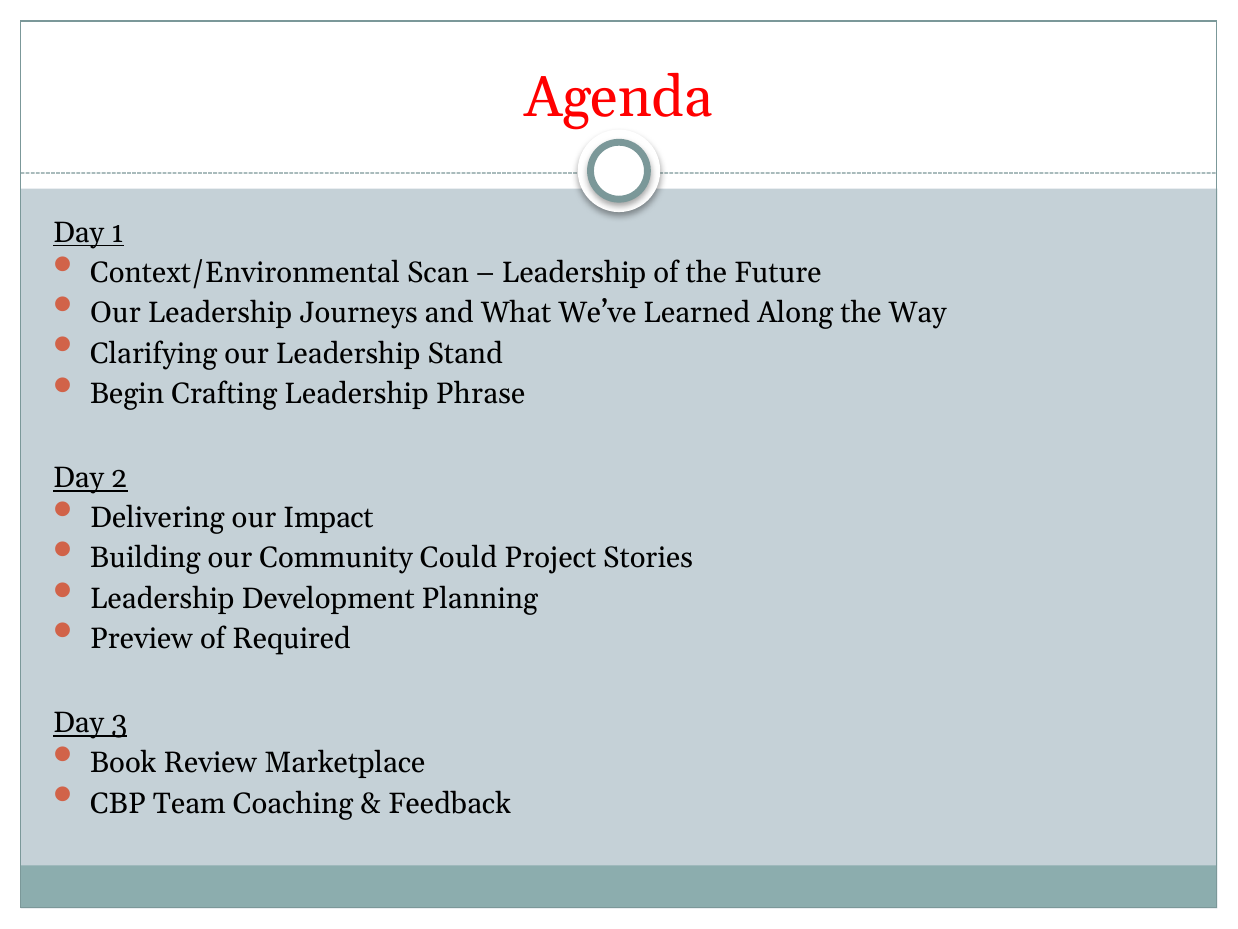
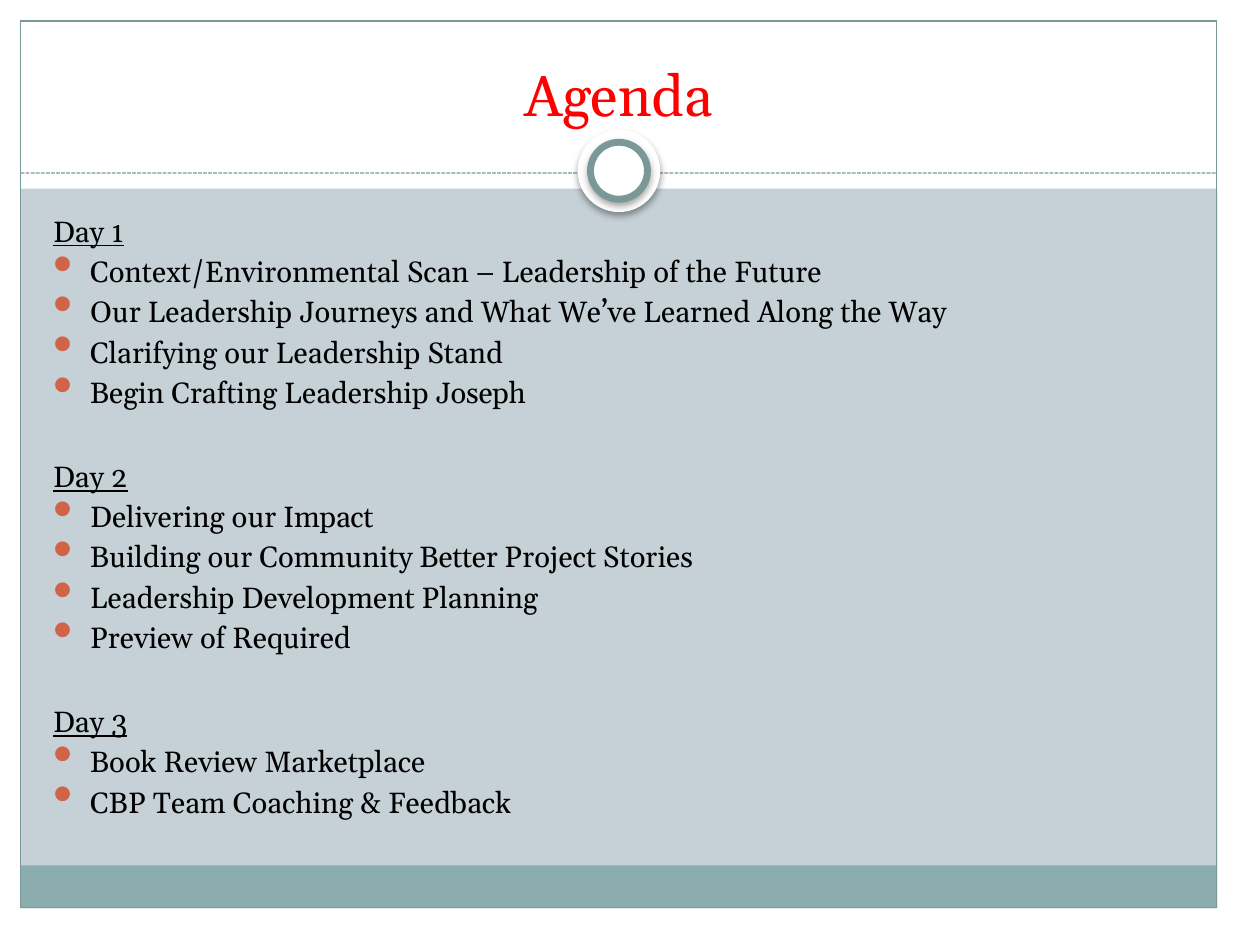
Phrase: Phrase -> Joseph (481, 393)
Could: Could -> Better (459, 558)
